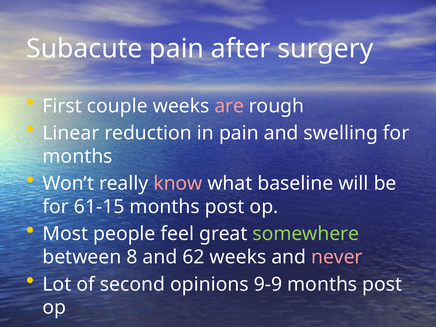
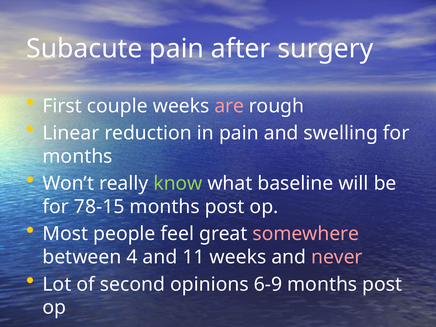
know colour: pink -> light green (178, 184)
61-15: 61-15 -> 78-15 (99, 207)
somewhere colour: light green -> pink (306, 234)
8: 8 -> 4 (132, 257)
62: 62 -> 11 (194, 257)
9-9: 9-9 -> 6-9 (268, 284)
